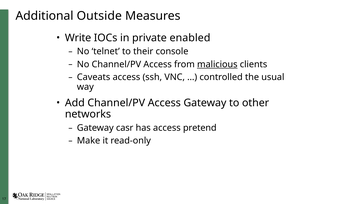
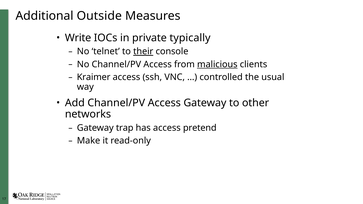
enabled: enabled -> typically (190, 38)
their underline: none -> present (143, 52)
Caveats: Caveats -> Kraimer (94, 77)
casr: casr -> trap (125, 128)
